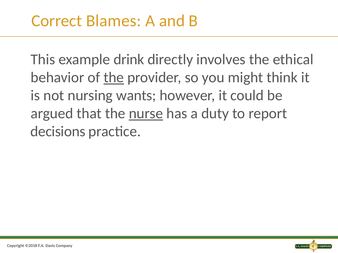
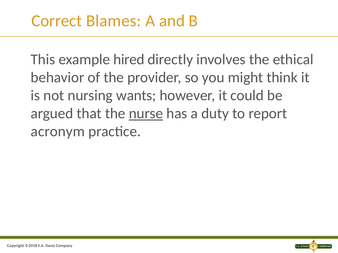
drink: drink -> hired (129, 60)
the underline: present -> none (114, 78)
decisions: decisions -> acronym (58, 132)
